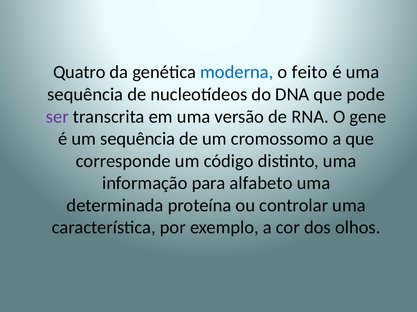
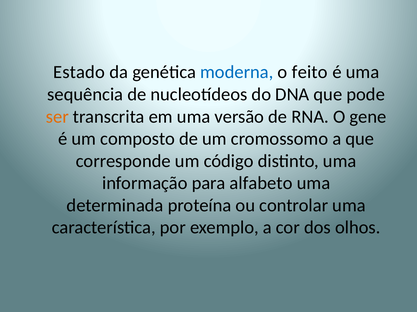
Quatro: Quatro -> Estado (79, 72)
ser colour: purple -> orange (57, 117)
um sequência: sequência -> composto (138, 139)
